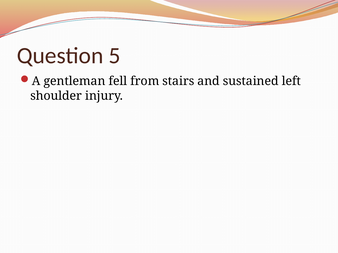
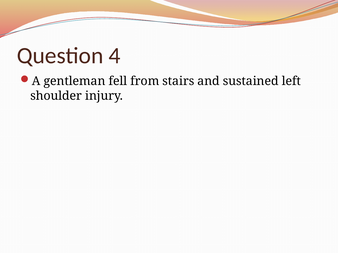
5: 5 -> 4 (115, 56)
